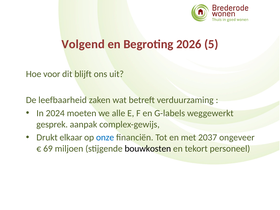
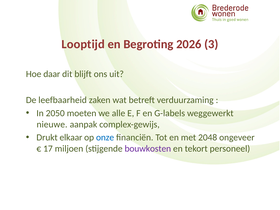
Volgend: Volgend -> Looptijd (83, 44)
5: 5 -> 3 (211, 44)
voor: voor -> daar (52, 74)
2024: 2024 -> 2050 (55, 113)
gesprek: gesprek -> nieuwe (52, 124)
2037: 2037 -> 2048 (208, 137)
69: 69 -> 17 (48, 149)
bouwkosten colour: black -> purple (148, 149)
